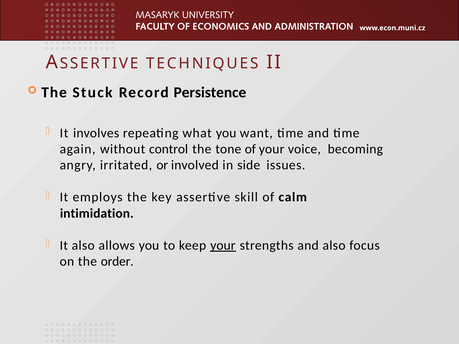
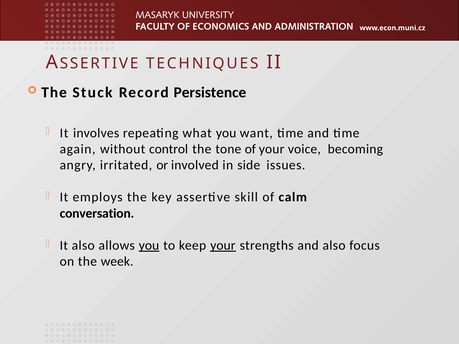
intimidation: intimidation -> conversation (97, 213)
you underline: none -> present (149, 246)
order: order -> week (117, 262)
